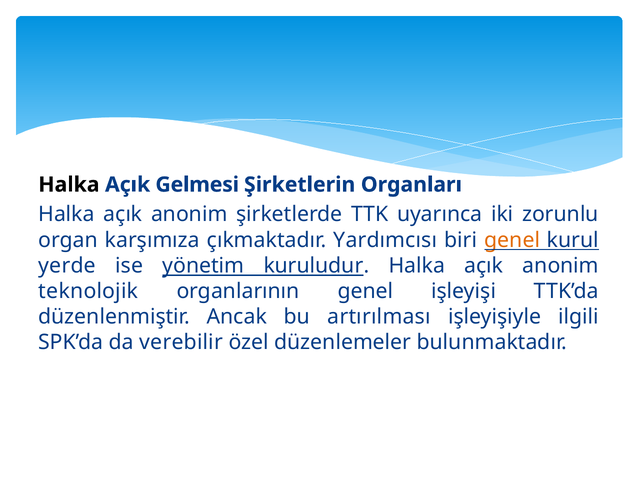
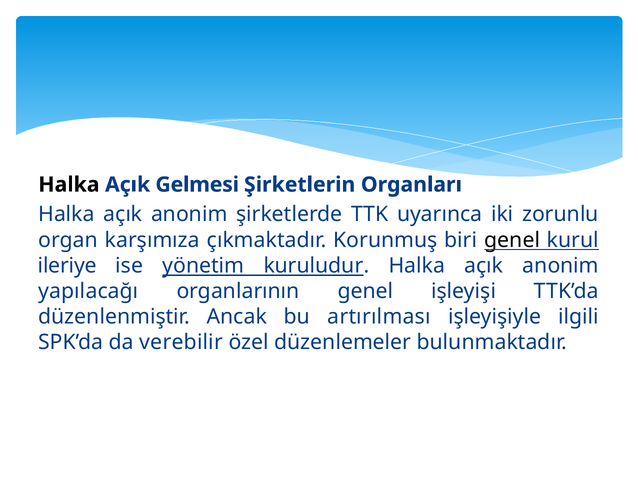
Yardımcısı: Yardımcısı -> Korunmuş (385, 240)
genel colour: orange -> black (512, 240)
yerde: yerde -> ileriye (67, 265)
teknolojik: teknolojik -> yapılacağı (88, 291)
